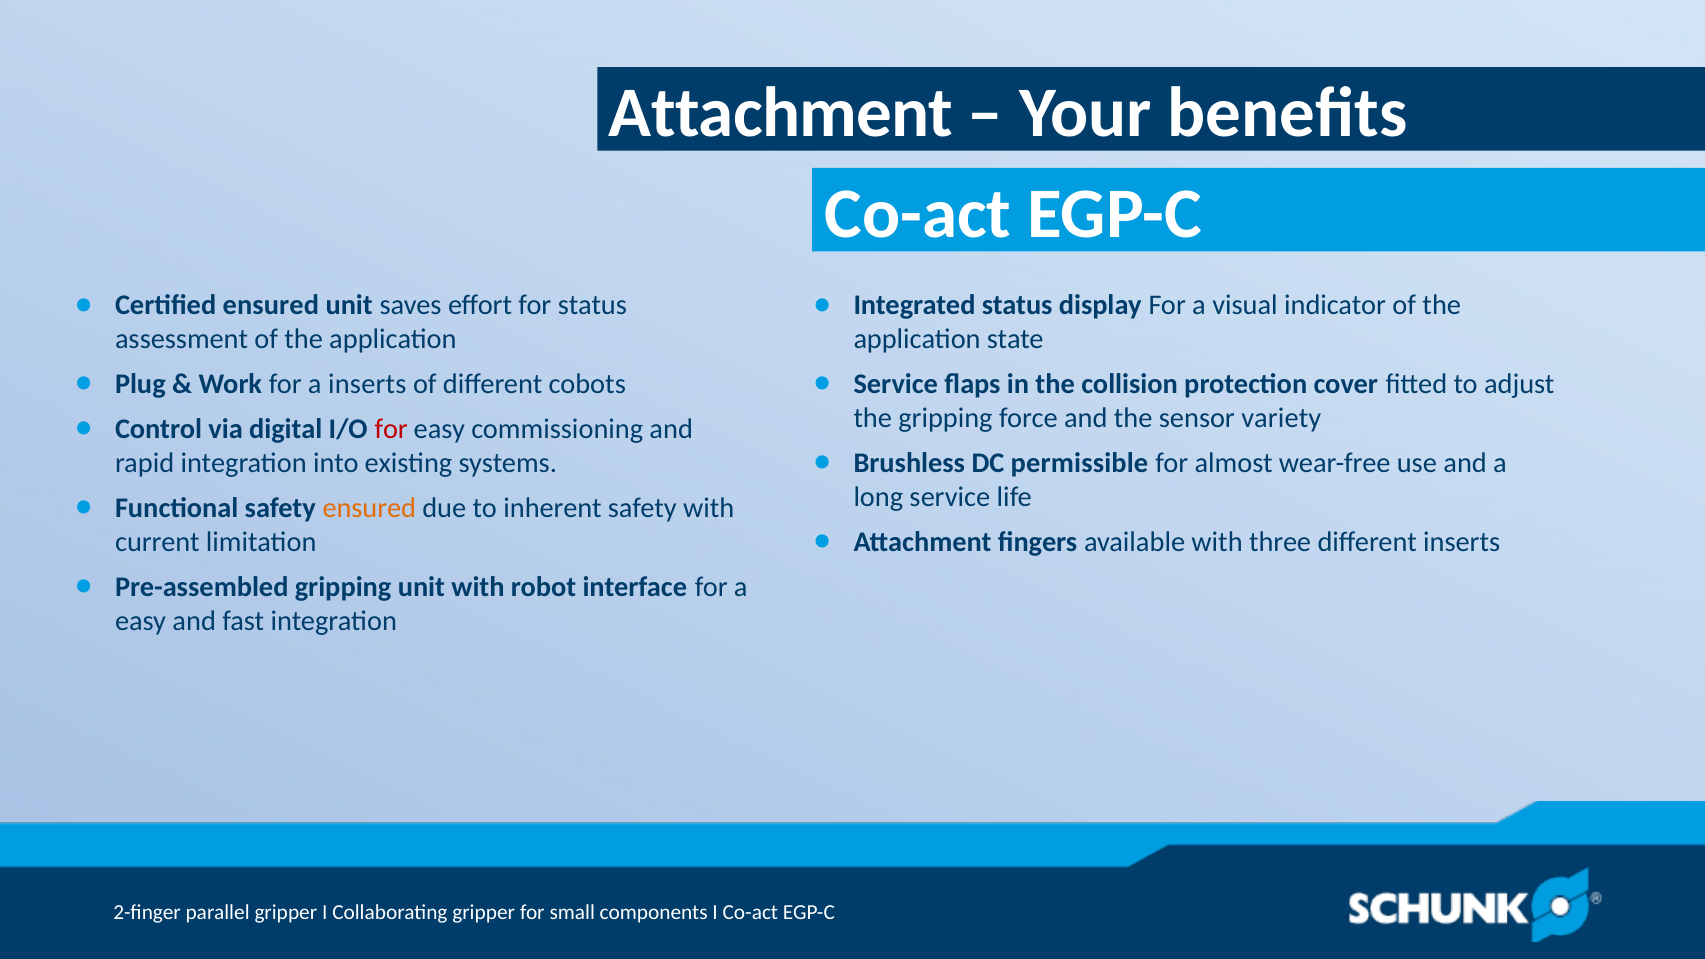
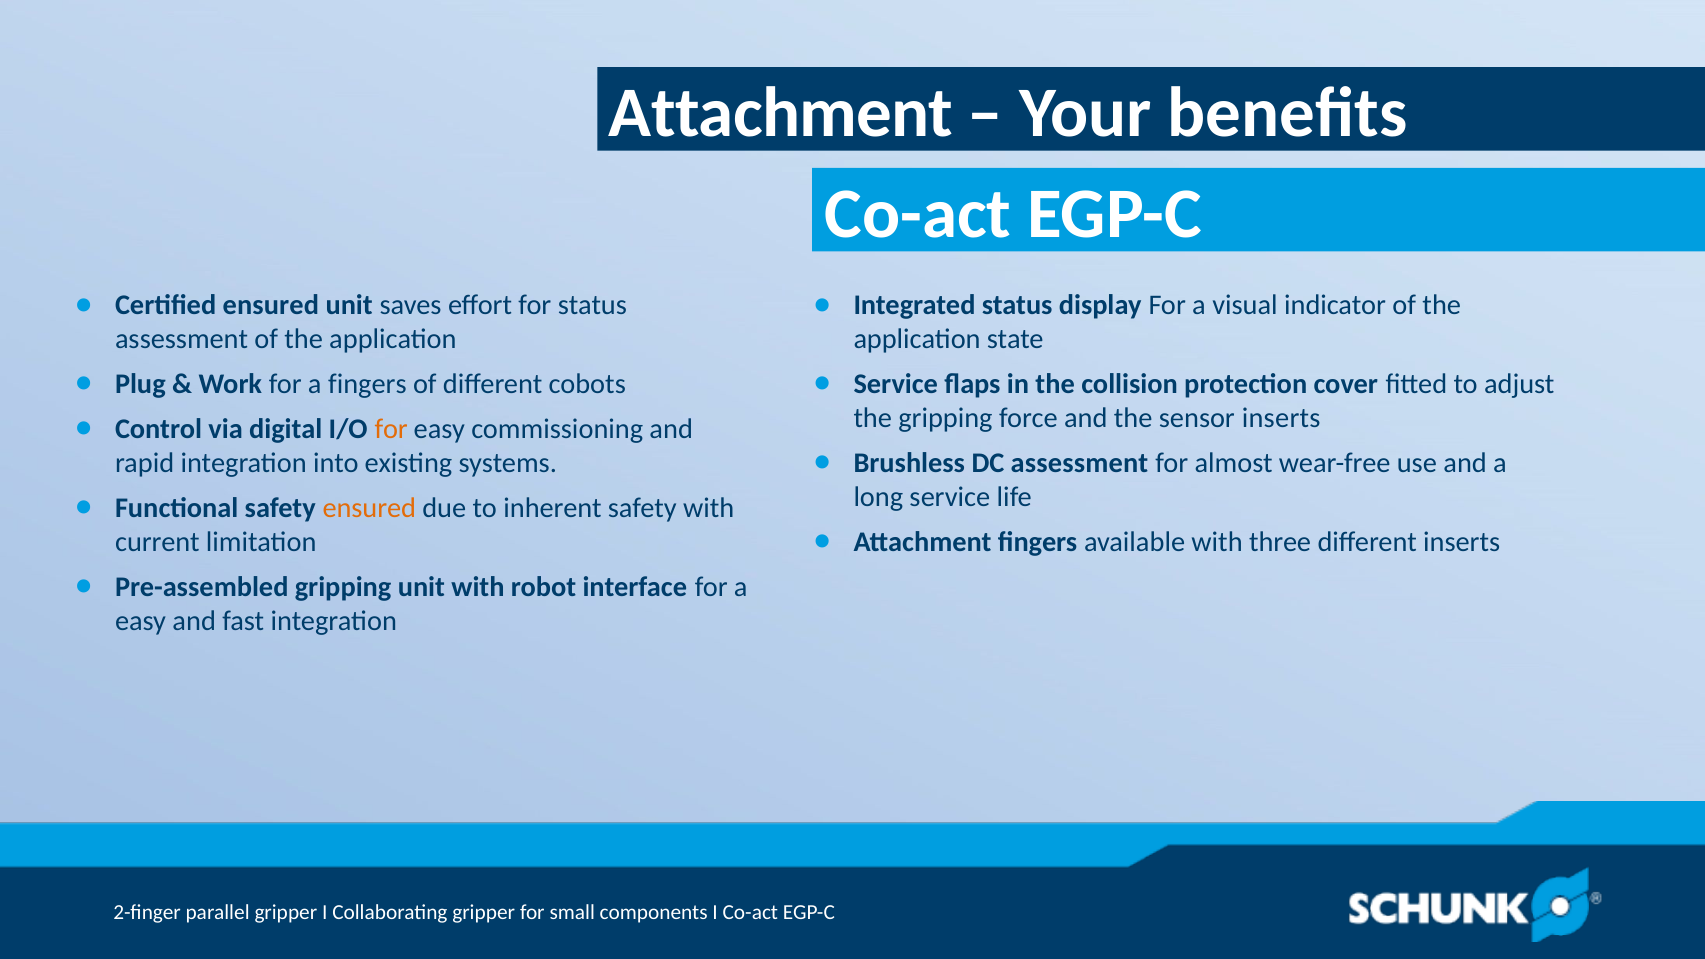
a inserts: inserts -> fingers (367, 384)
sensor variety: variety -> inserts (1281, 418)
for colour: red -> orange (391, 429)
DC permissible: permissible -> assessment (1079, 463)
